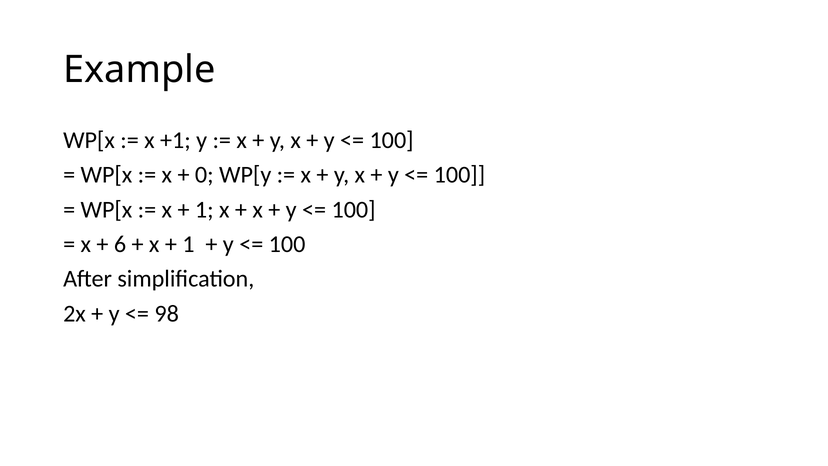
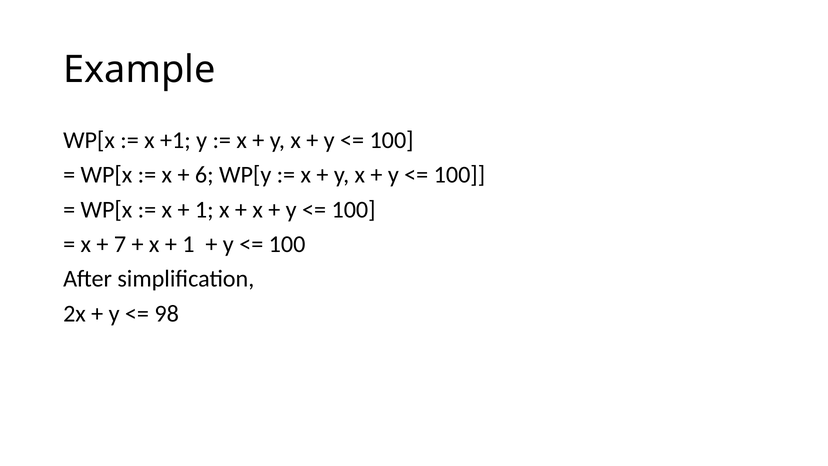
0: 0 -> 6 (204, 175)
6: 6 -> 7 (120, 244)
